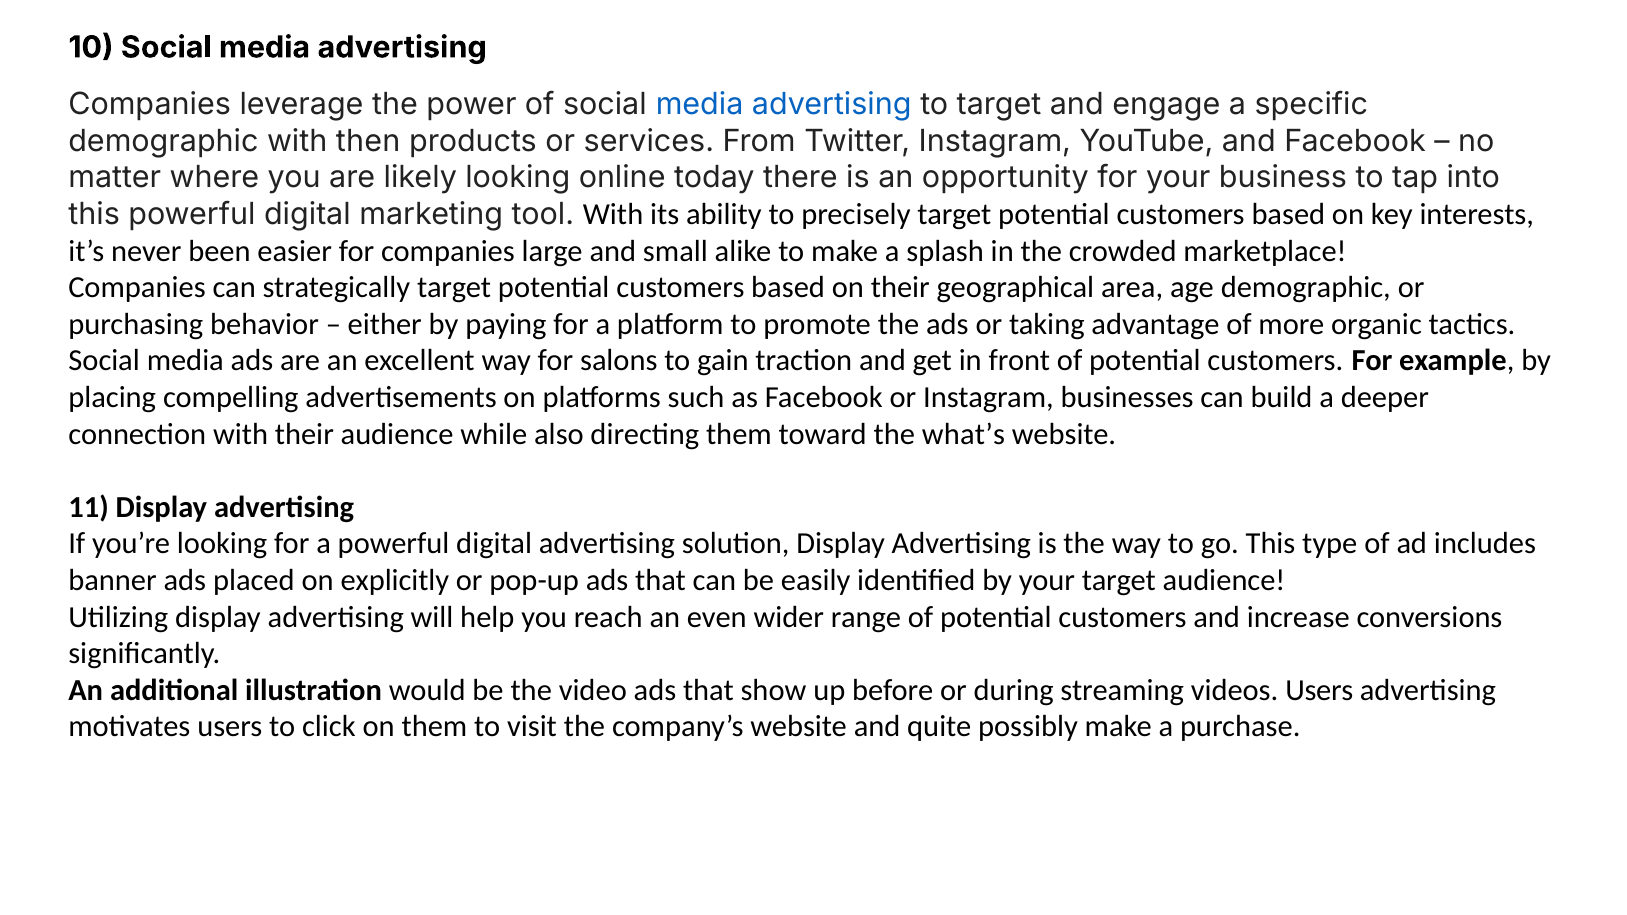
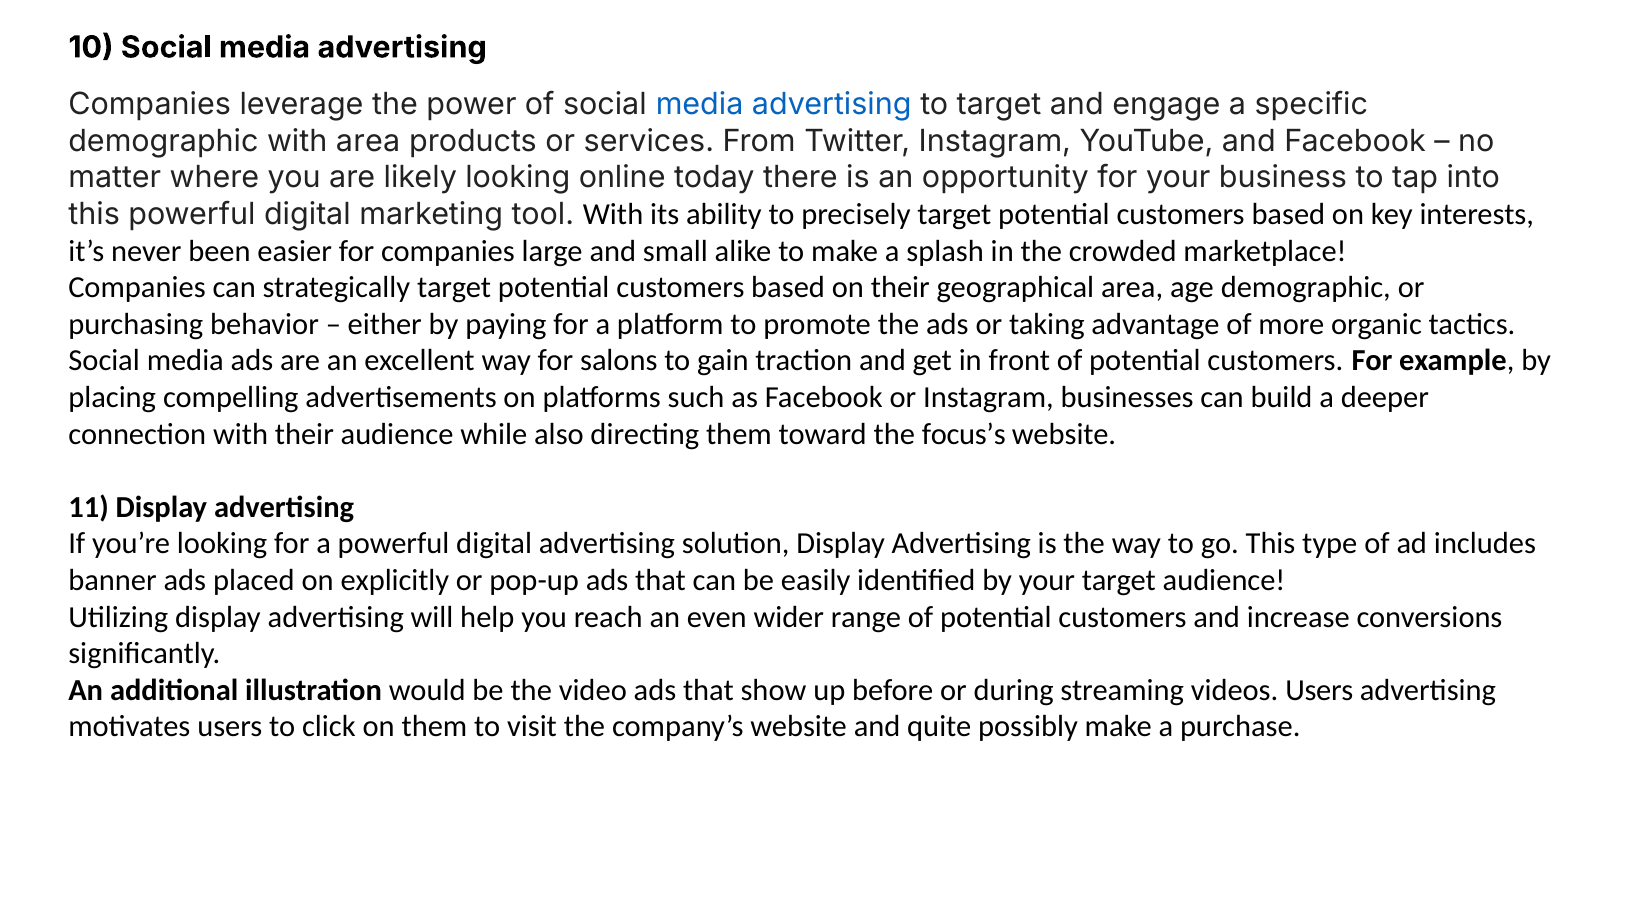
with then: then -> area (368, 141)
what’s: what’s -> focus’s (964, 434)
